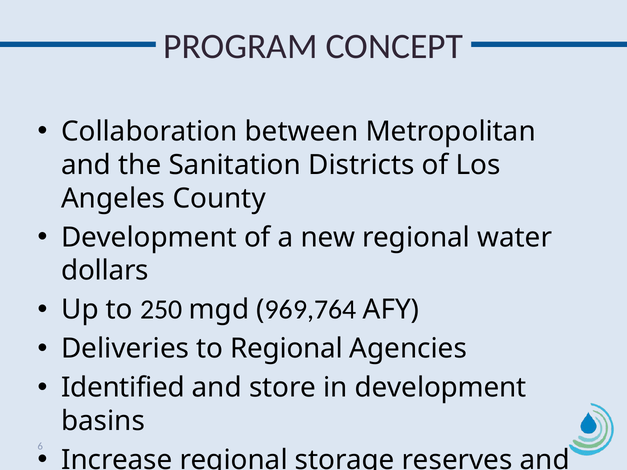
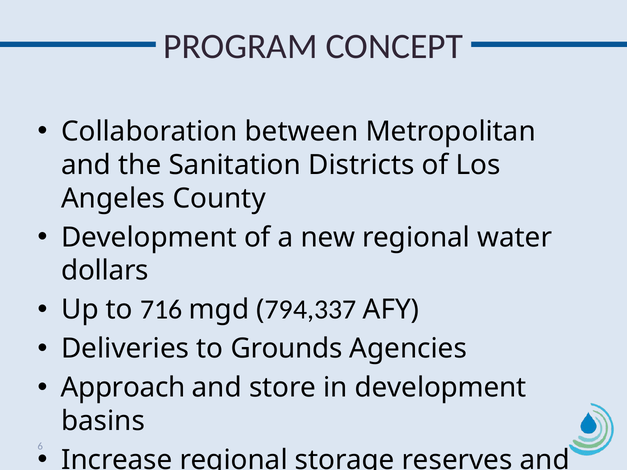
250: 250 -> 716 (161, 310)
969,764: 969,764 -> 794,337 (311, 310)
to Regional: Regional -> Grounds (287, 349)
Identified: Identified -> Approach (123, 388)
